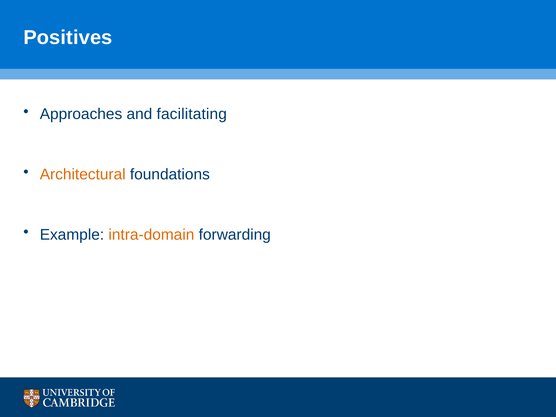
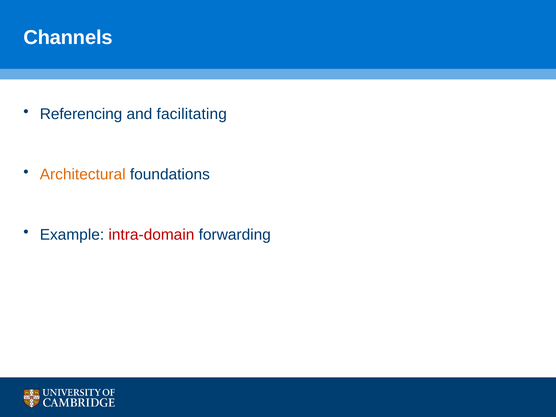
Positives: Positives -> Channels (68, 38)
Approaches: Approaches -> Referencing (81, 114)
intra-domain colour: orange -> red (151, 235)
